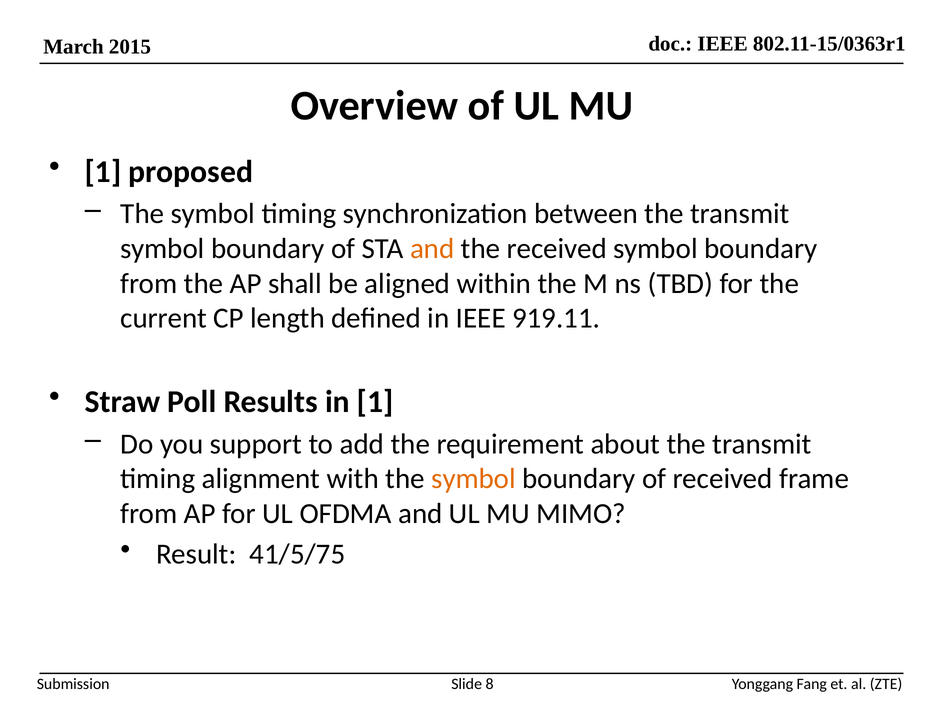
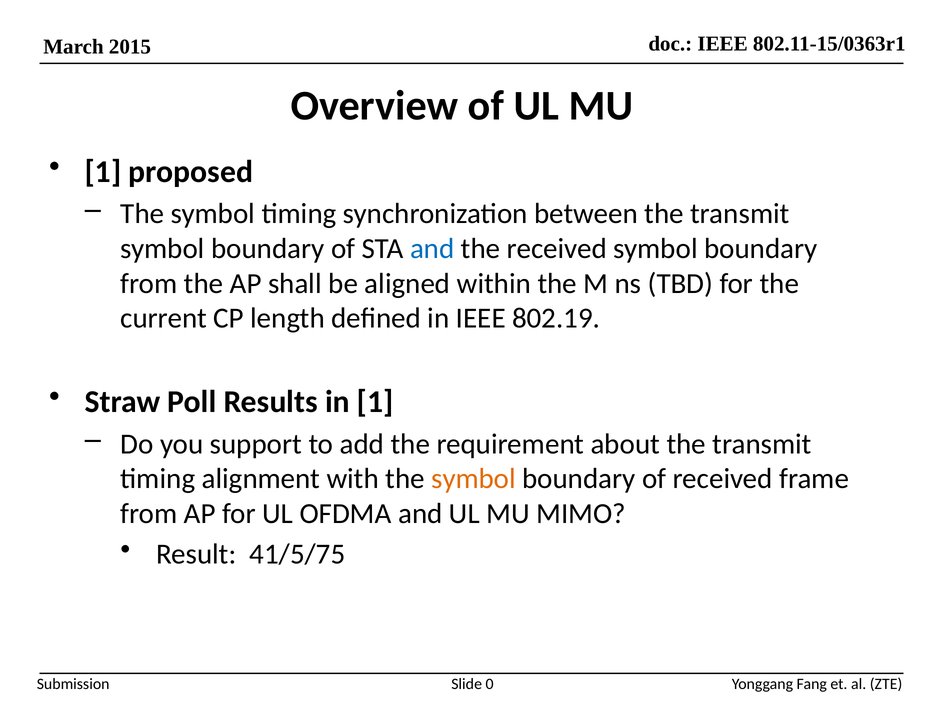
and colour: orange -> blue (432, 249)
919.11: 919.11 -> 802.19 (556, 318)
8: 8 -> 0 (490, 684)
